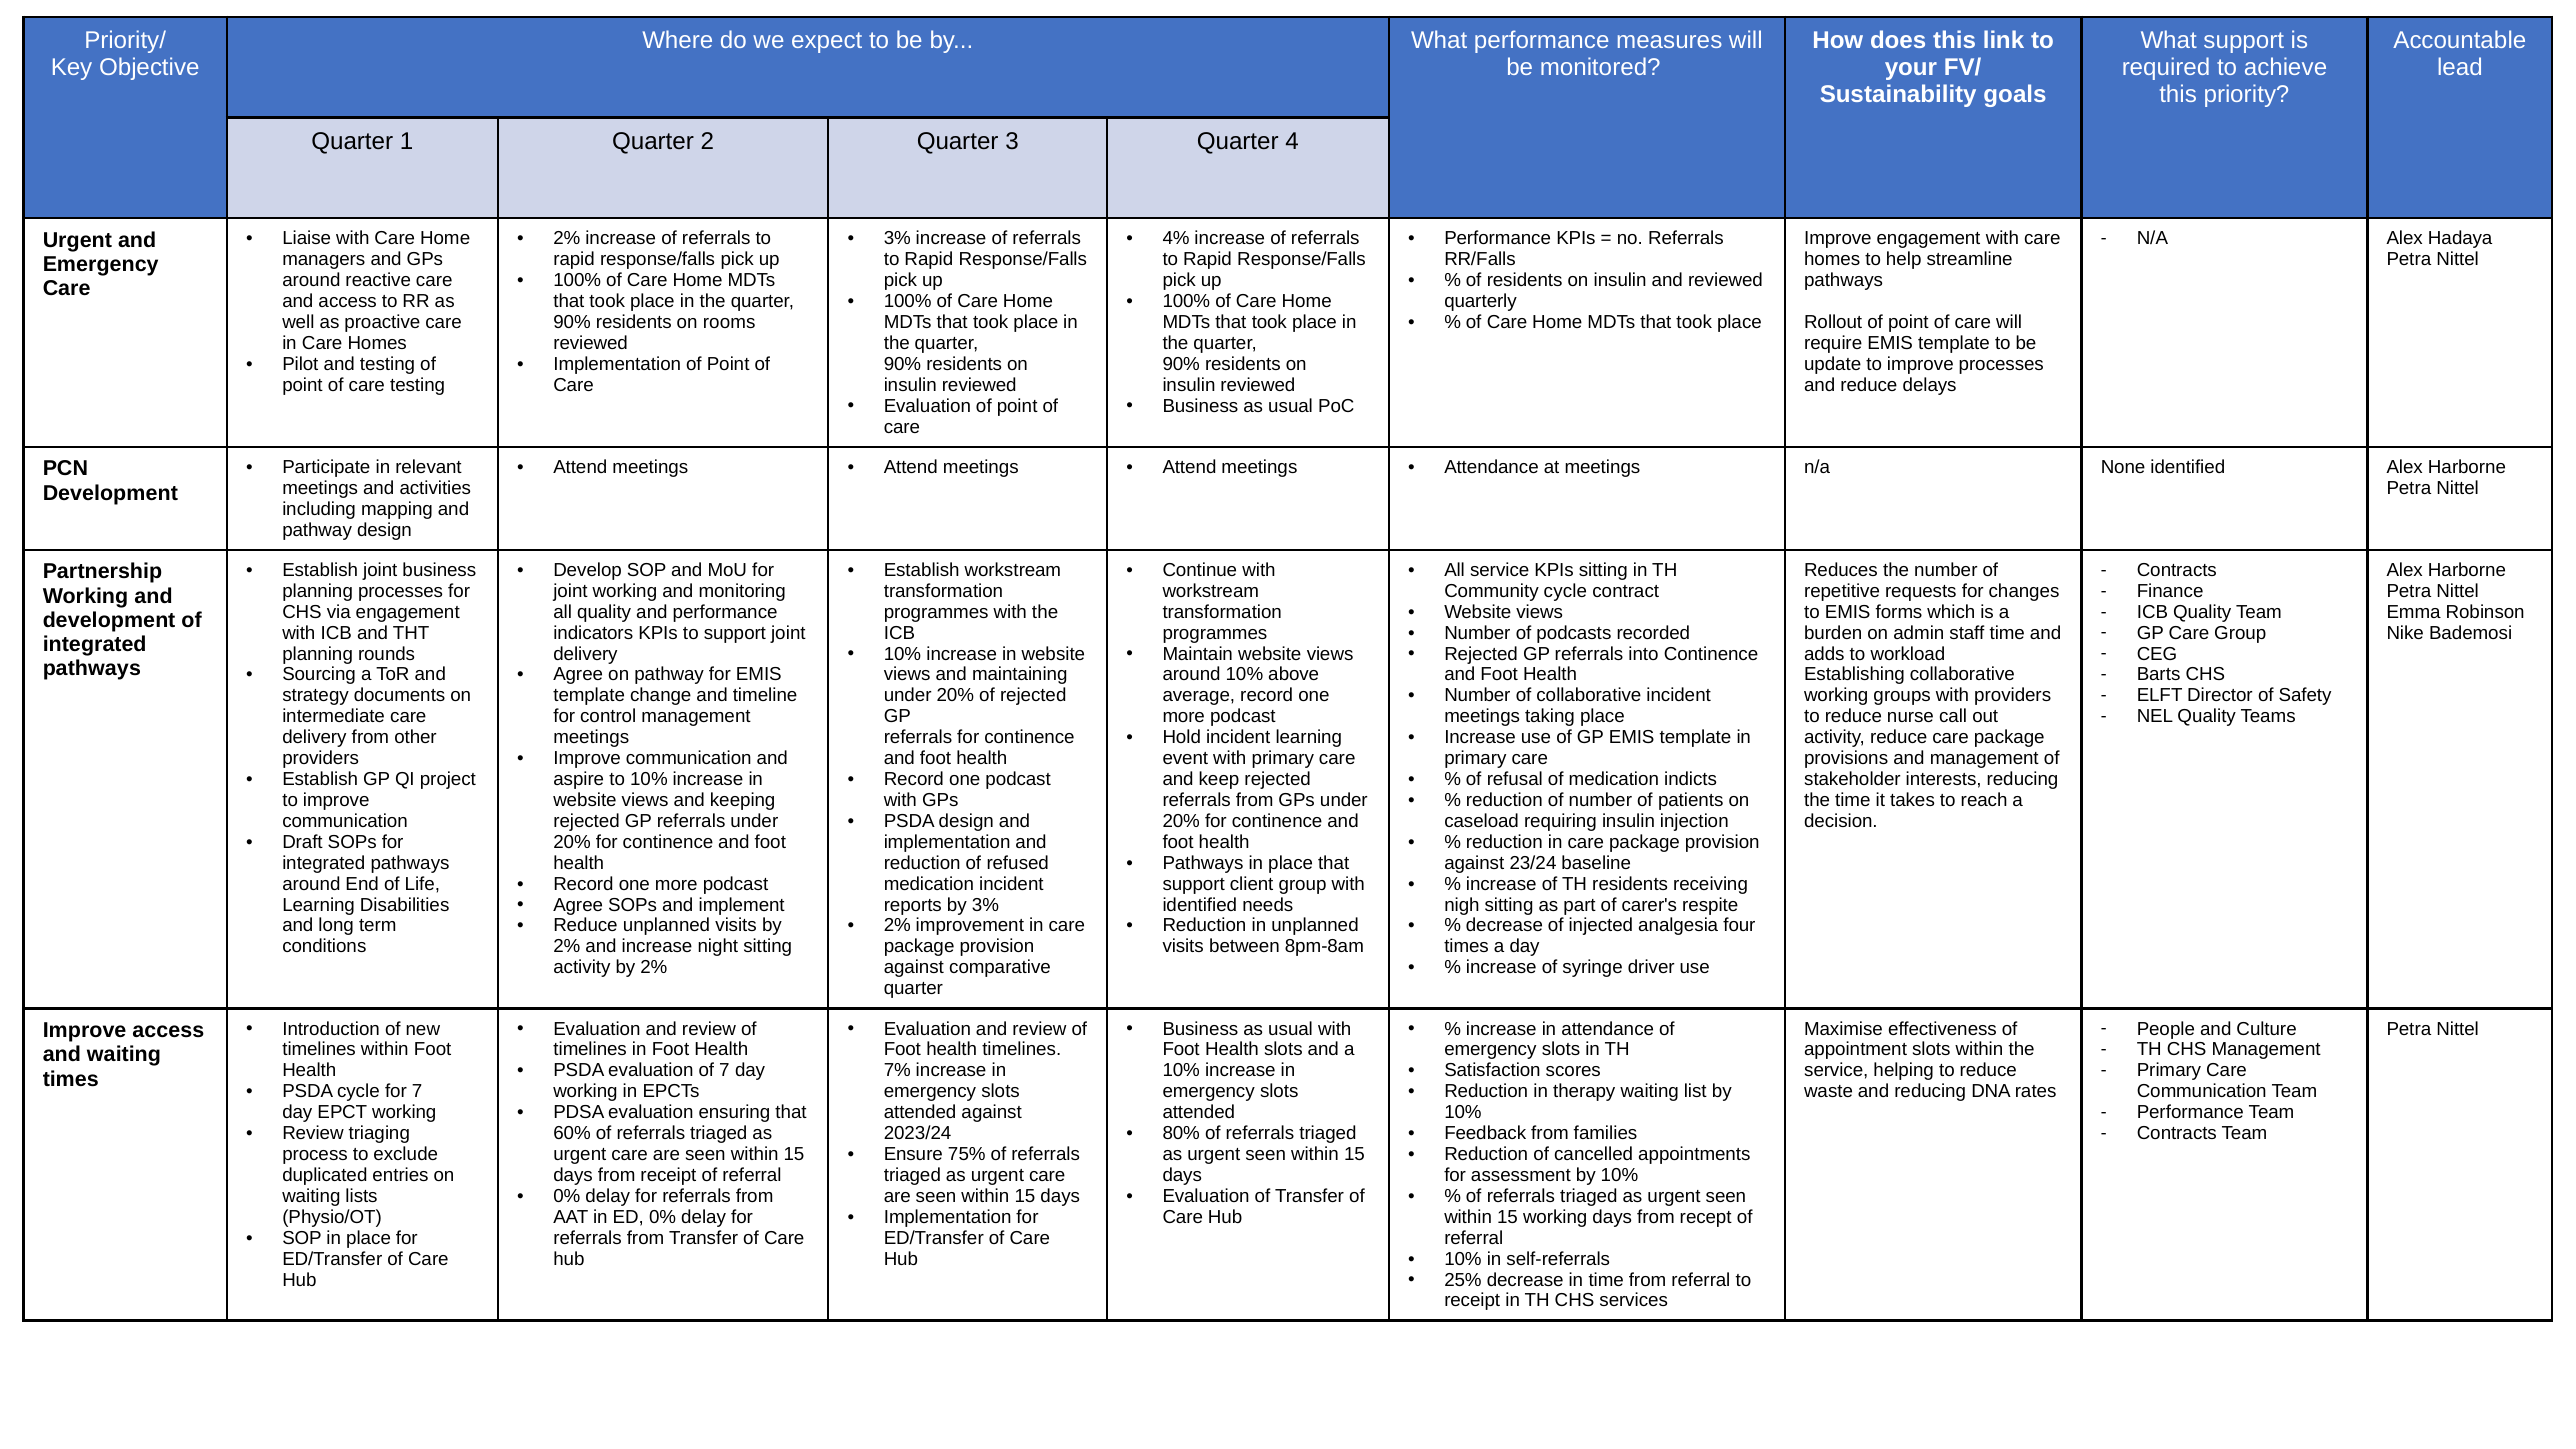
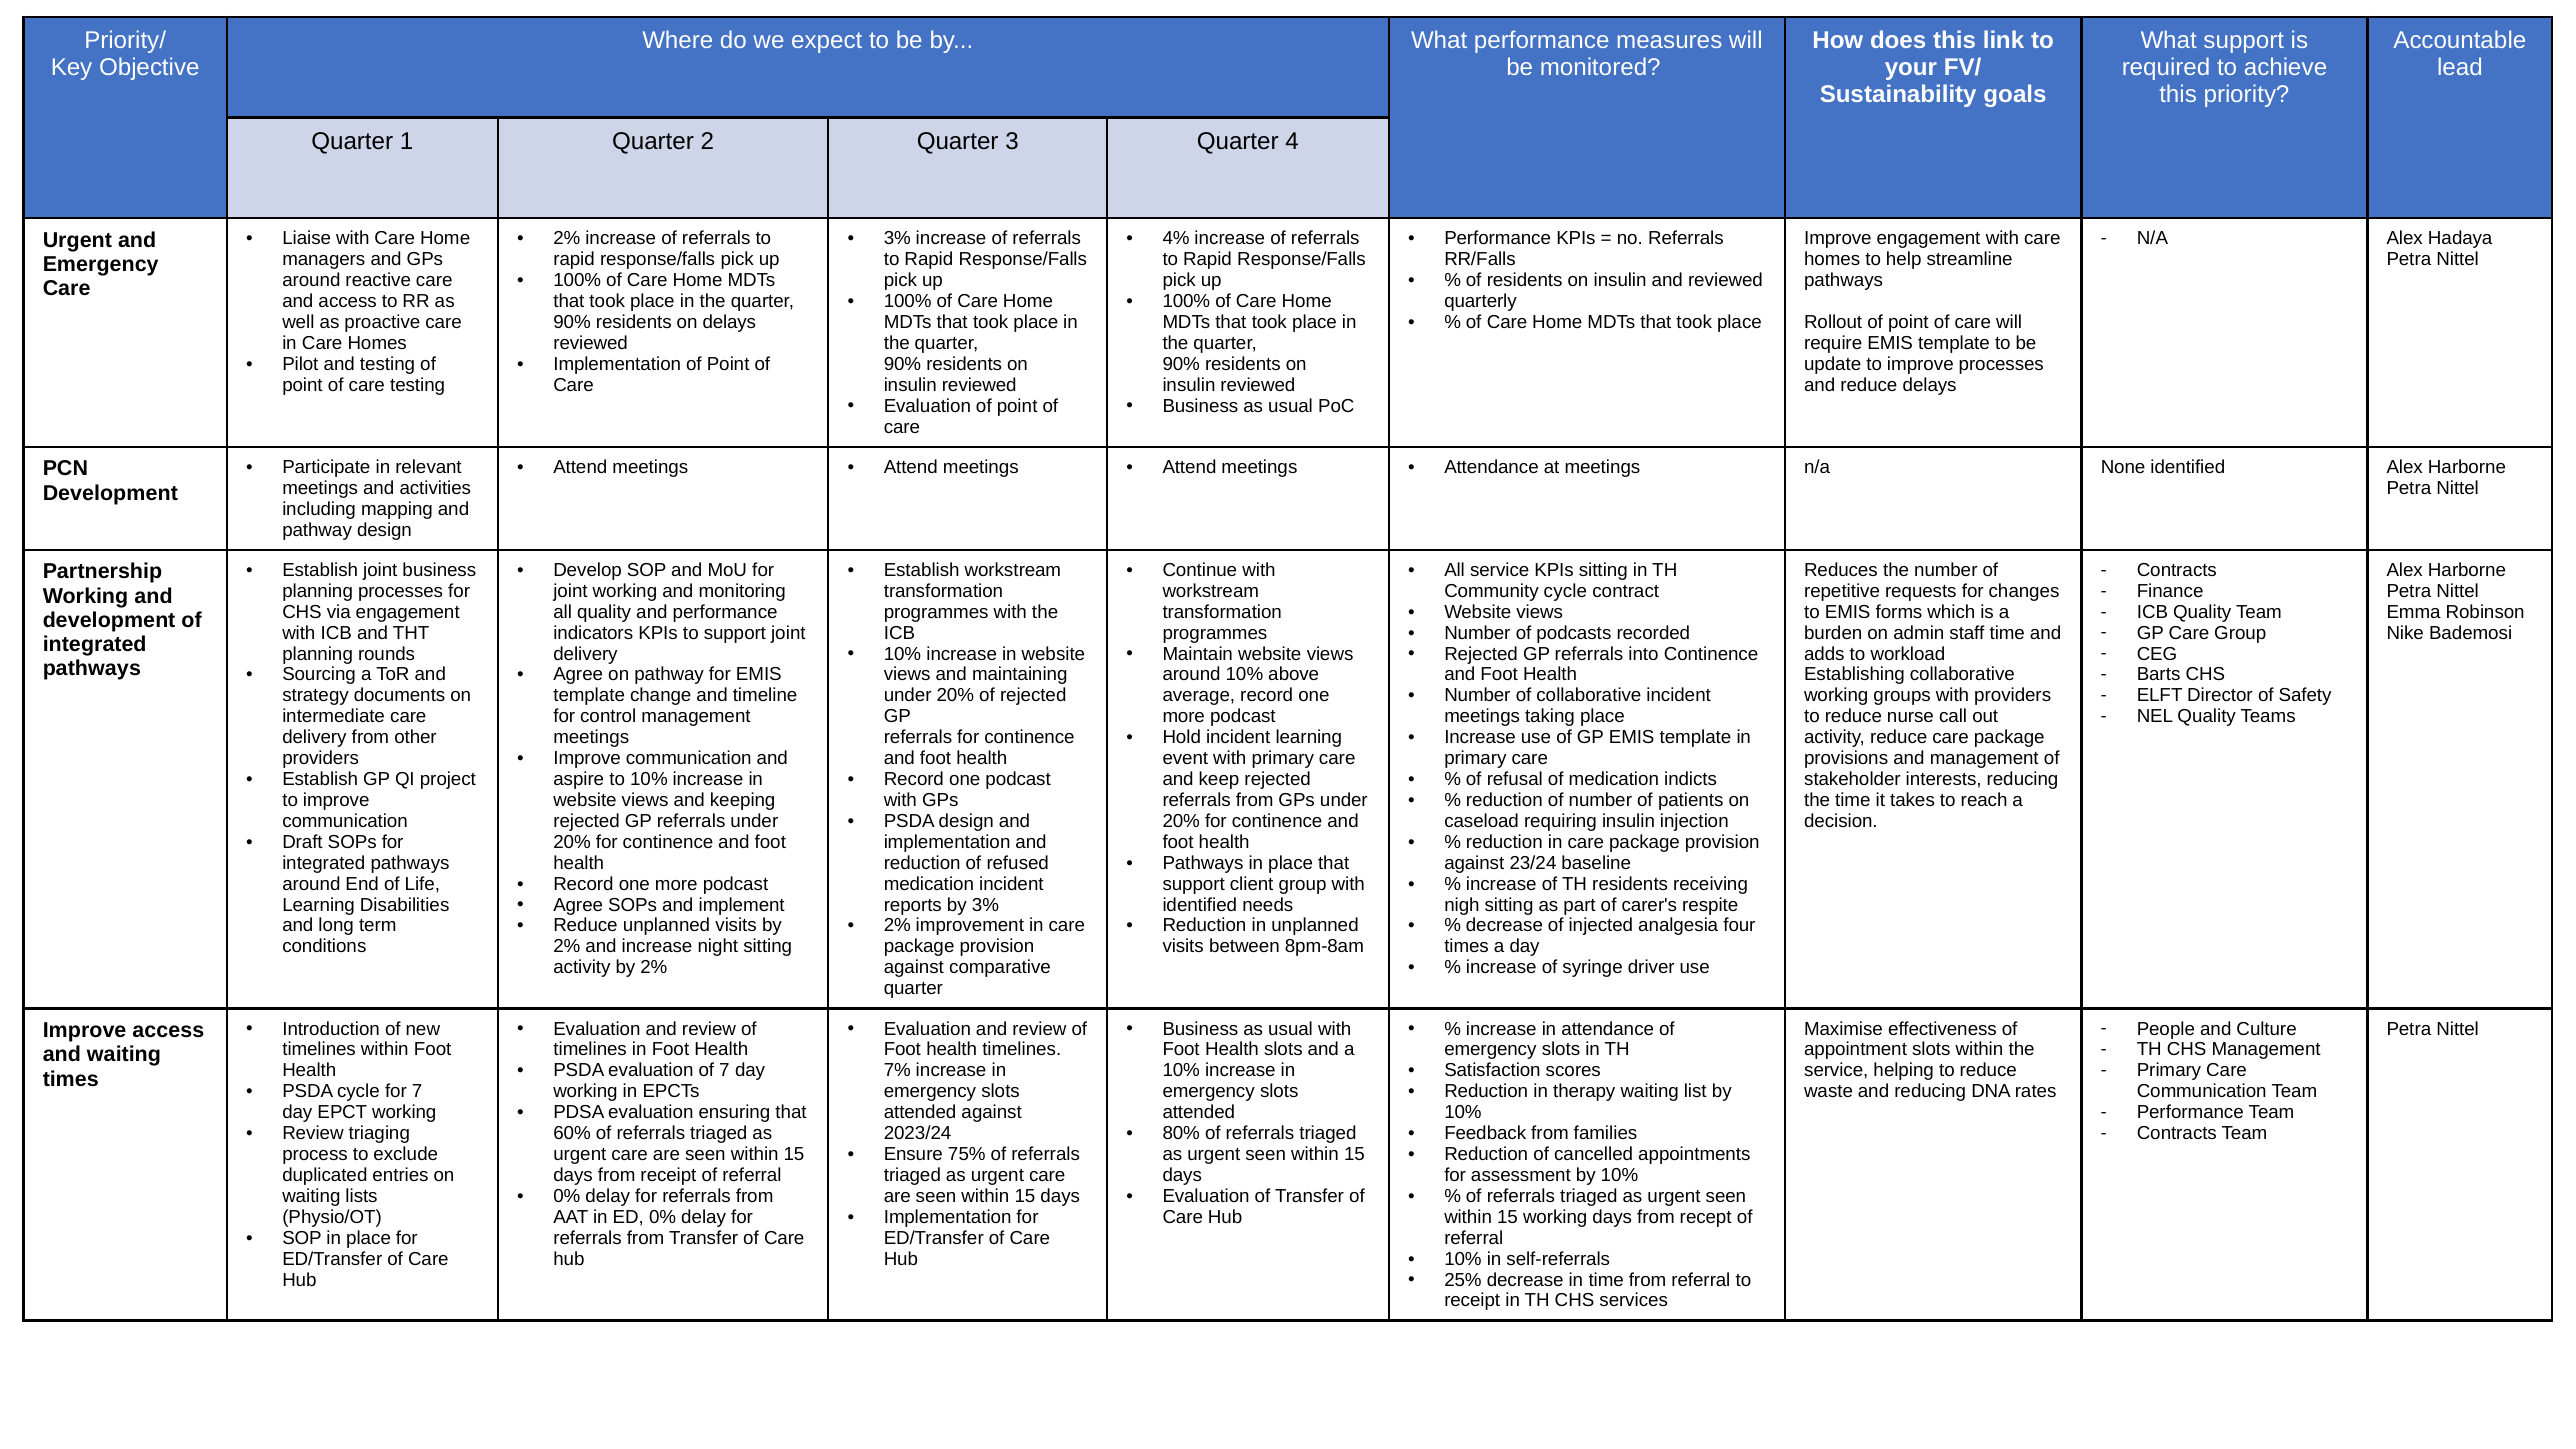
on rooms: rooms -> delays (729, 322)
